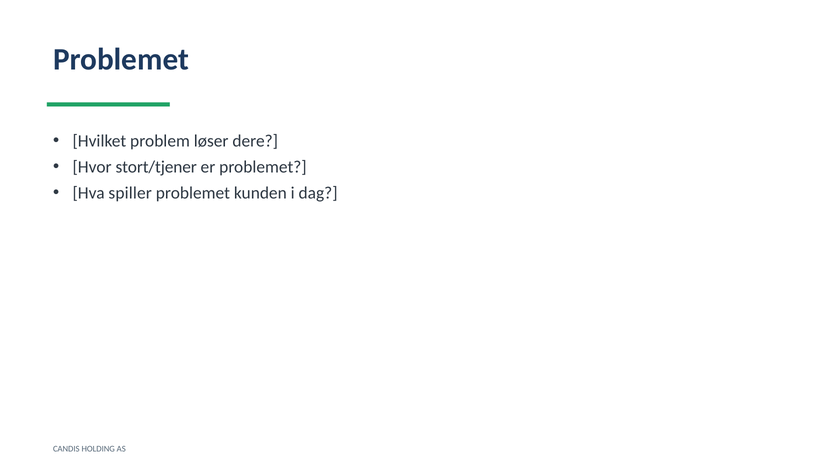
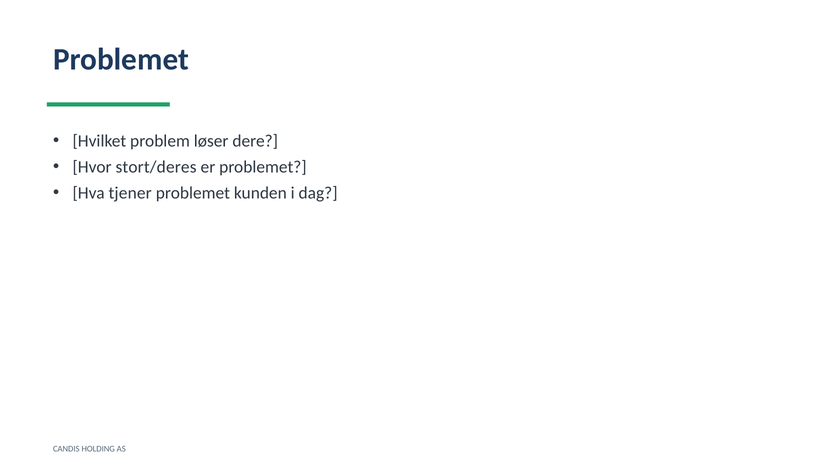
stort/tjener: stort/tjener -> stort/deres (156, 167)
spiller: spiller -> tjener (130, 193)
